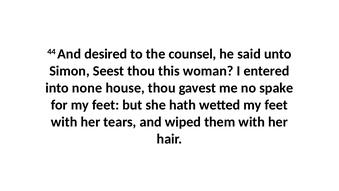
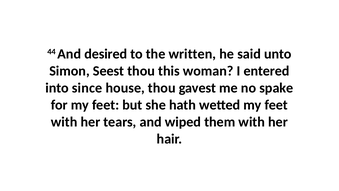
counsel: counsel -> written (192, 54)
none: none -> since (87, 88)
